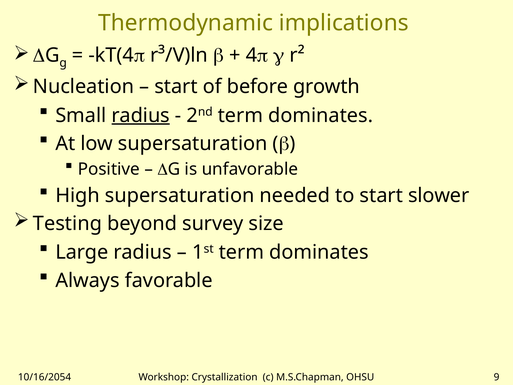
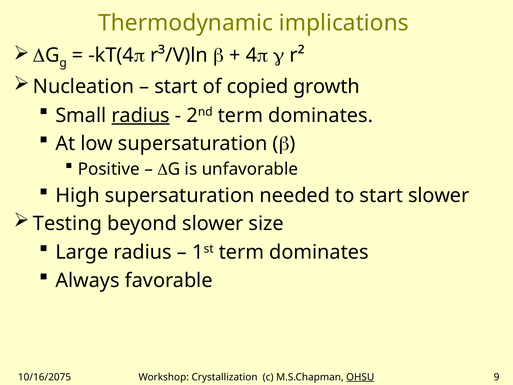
before: before -> copied (258, 87)
beyond survey: survey -> slower (213, 223)
10/16/2054: 10/16/2054 -> 10/16/2075 (45, 377)
OHSU underline: none -> present (360, 377)
